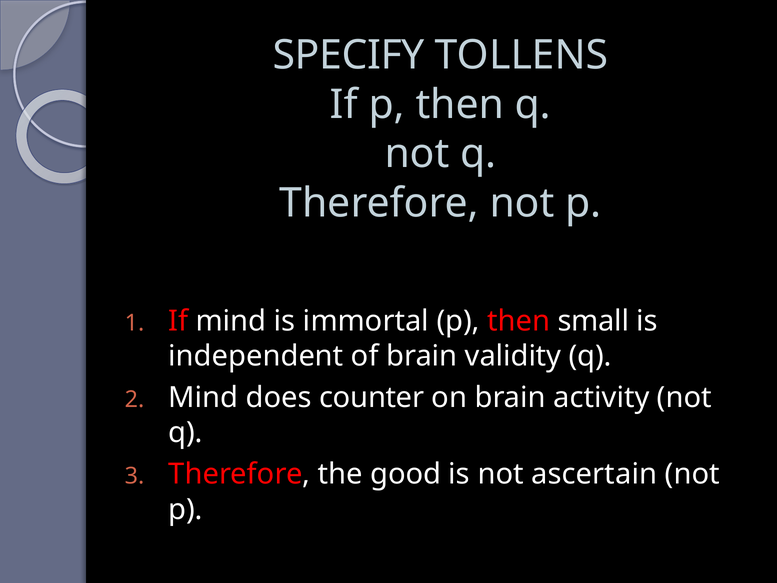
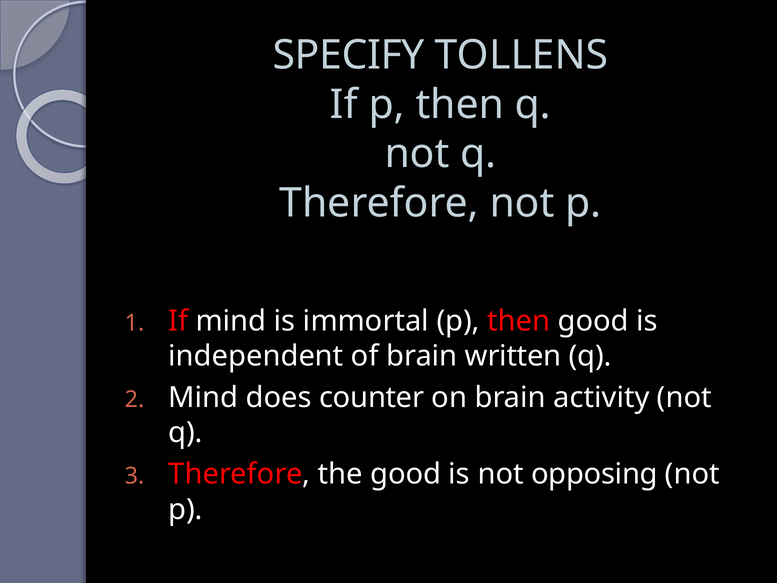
then small: small -> good (593, 321)
validity: validity -> written (513, 356)
ascertain: ascertain -> opposing (594, 474)
